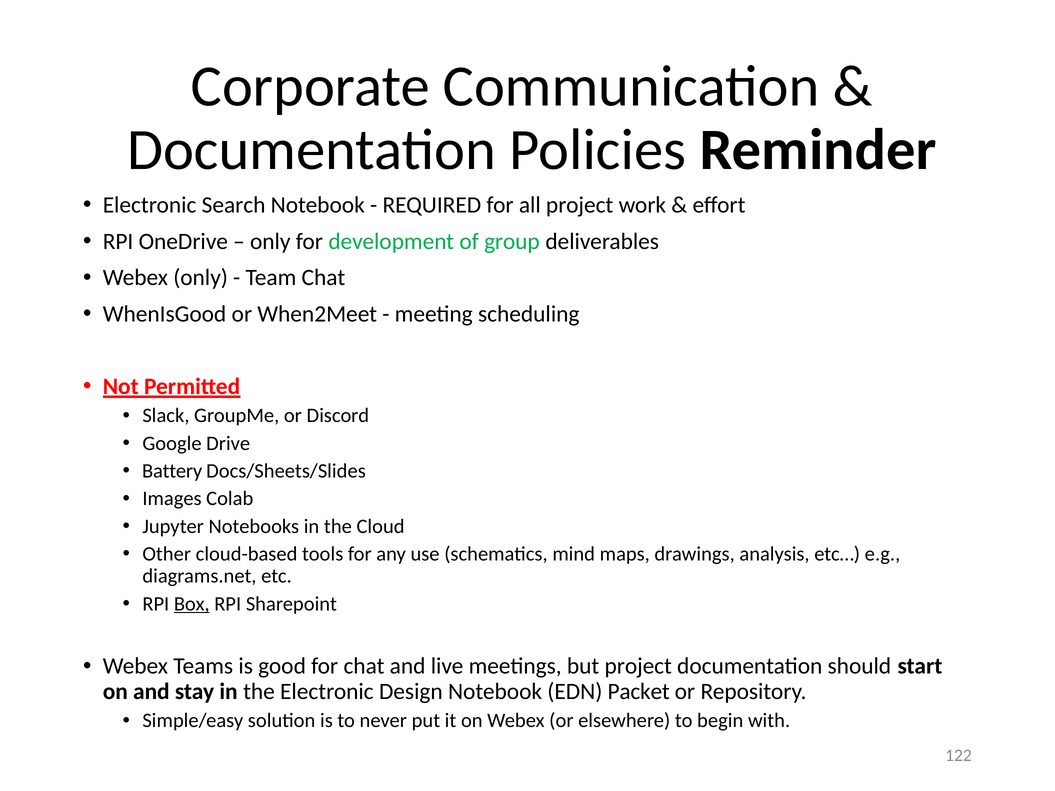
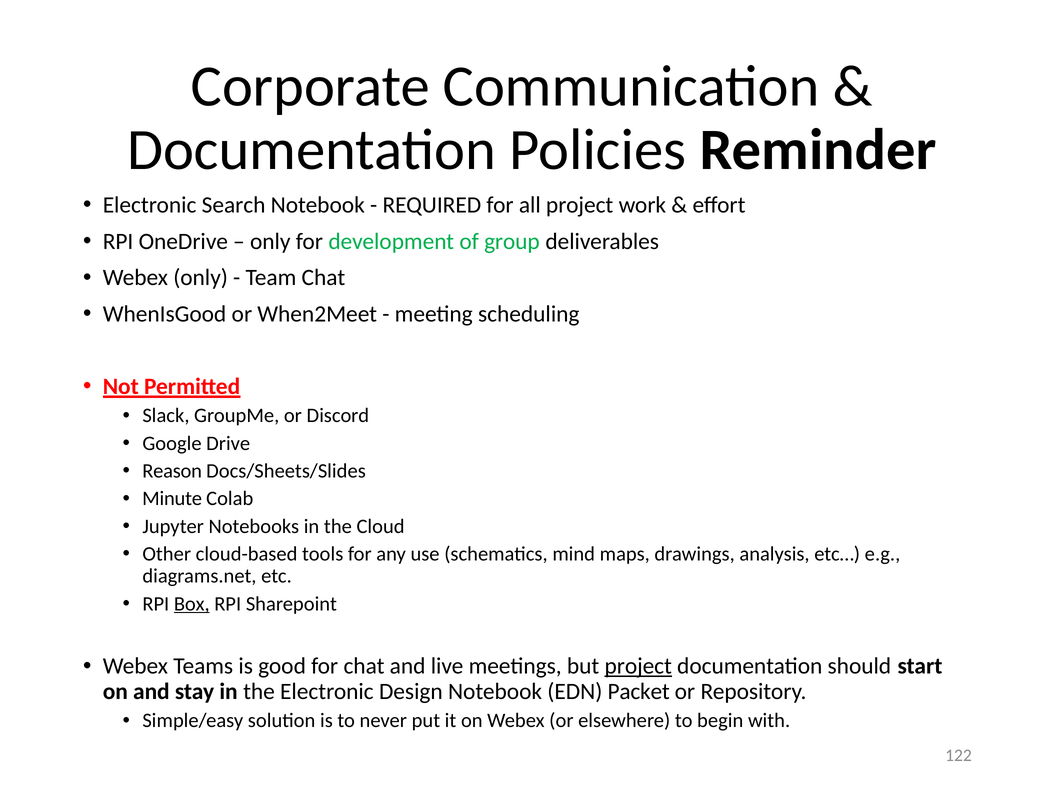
Battery: Battery -> Reason (172, 471)
Images: Images -> Minute (172, 499)
project underline: none -> present (638, 666)
